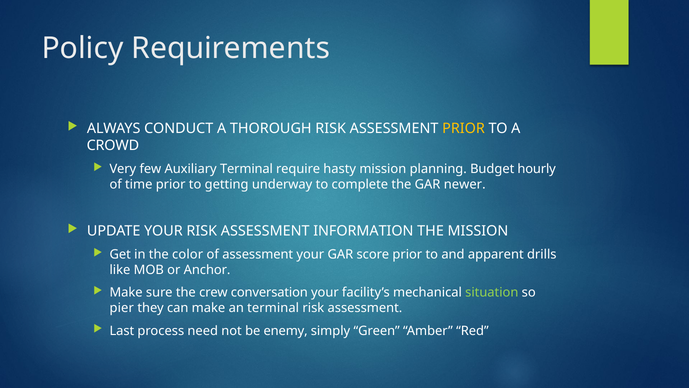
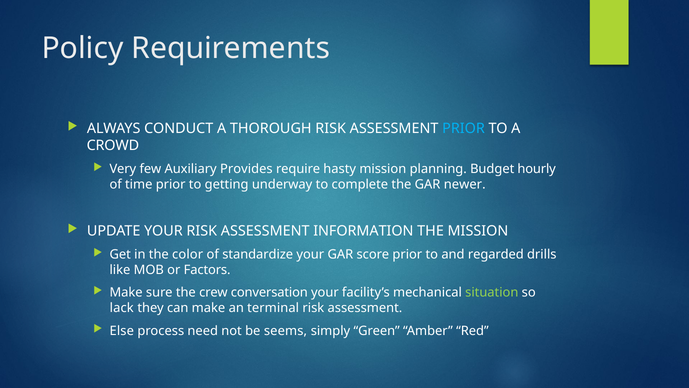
PRIOR colour: yellow -> light blue (464, 128)
Auxiliary Terminal: Terminal -> Provides (246, 169)
of assessment: assessment -> standardize (258, 254)
apparent: apparent -> regarded (496, 254)
Anchor: Anchor -> Factors (207, 270)
pier: pier -> lack (122, 308)
Last: Last -> Else (122, 331)
enemy: enemy -> seems (285, 331)
